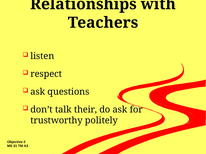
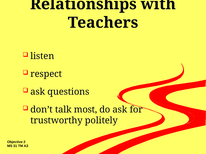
their: their -> most (86, 110)
